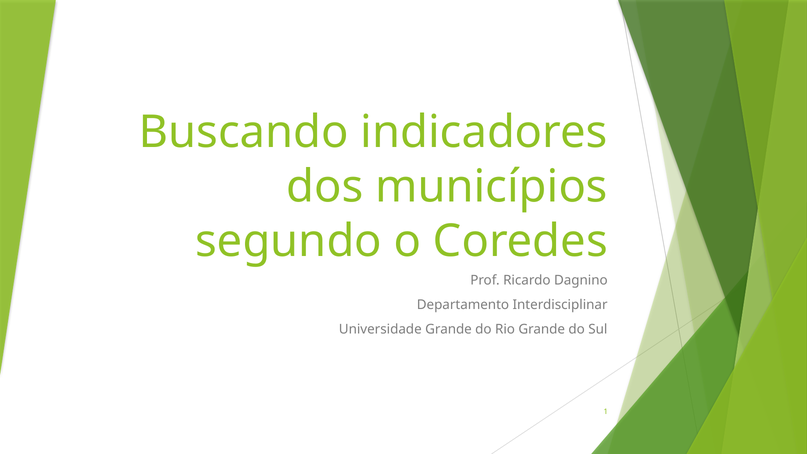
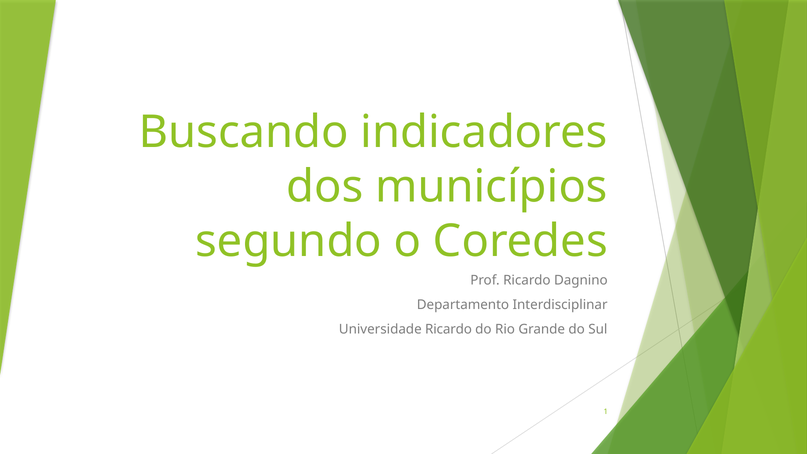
Universidade Grande: Grande -> Ricardo (449, 329)
